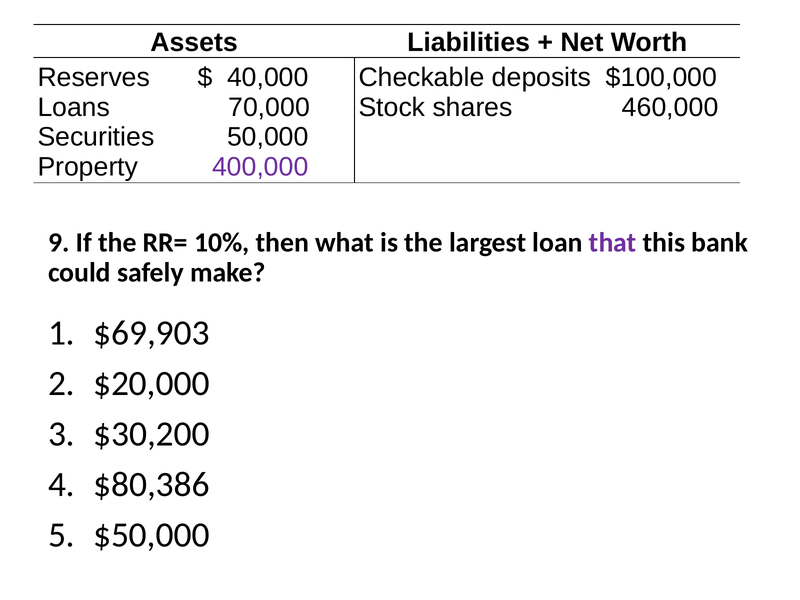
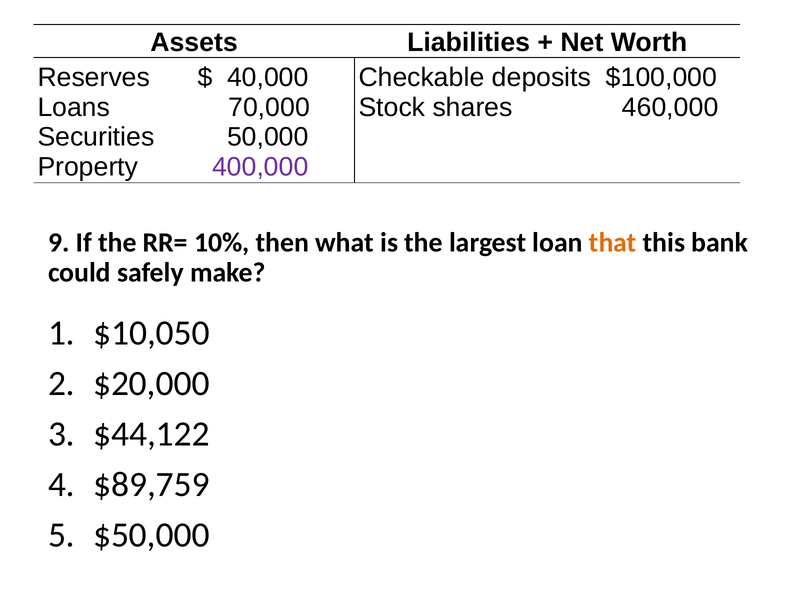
that colour: purple -> orange (613, 243)
$69,903: $69,903 -> $10,050 (151, 333)
$30,200: $30,200 -> $44,122 (151, 434)
$80,386: $80,386 -> $89,759 (151, 485)
